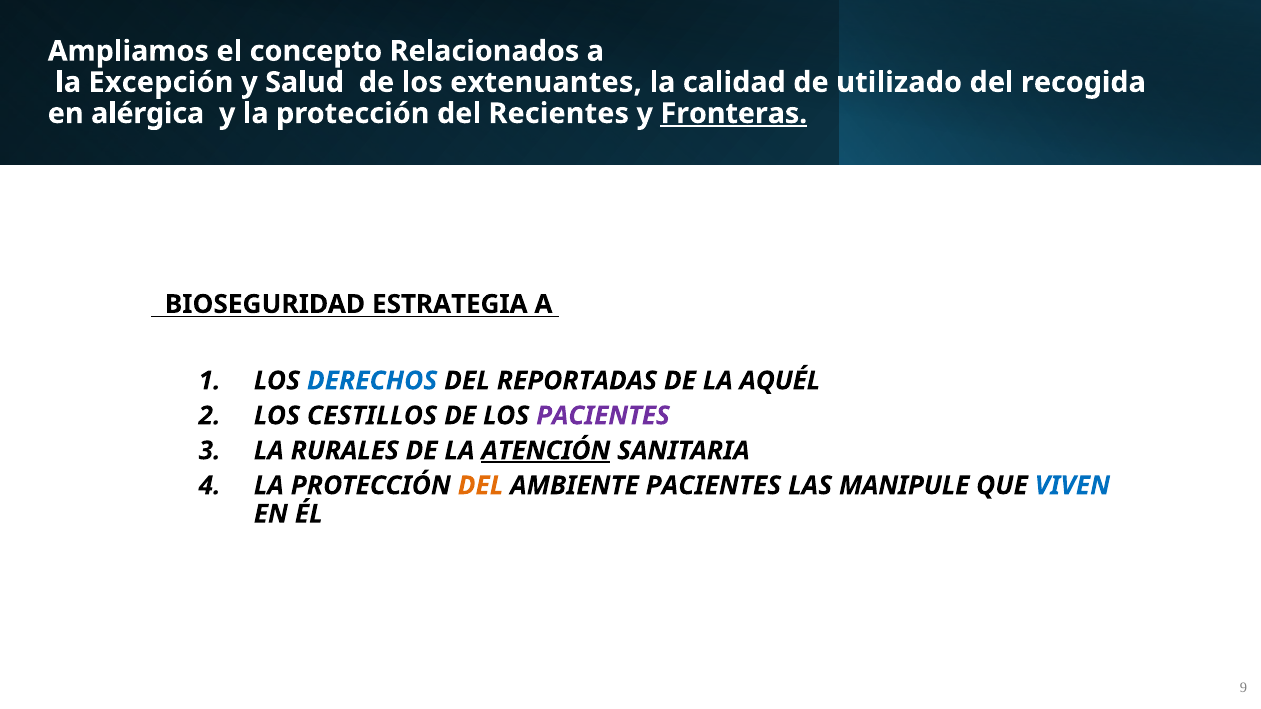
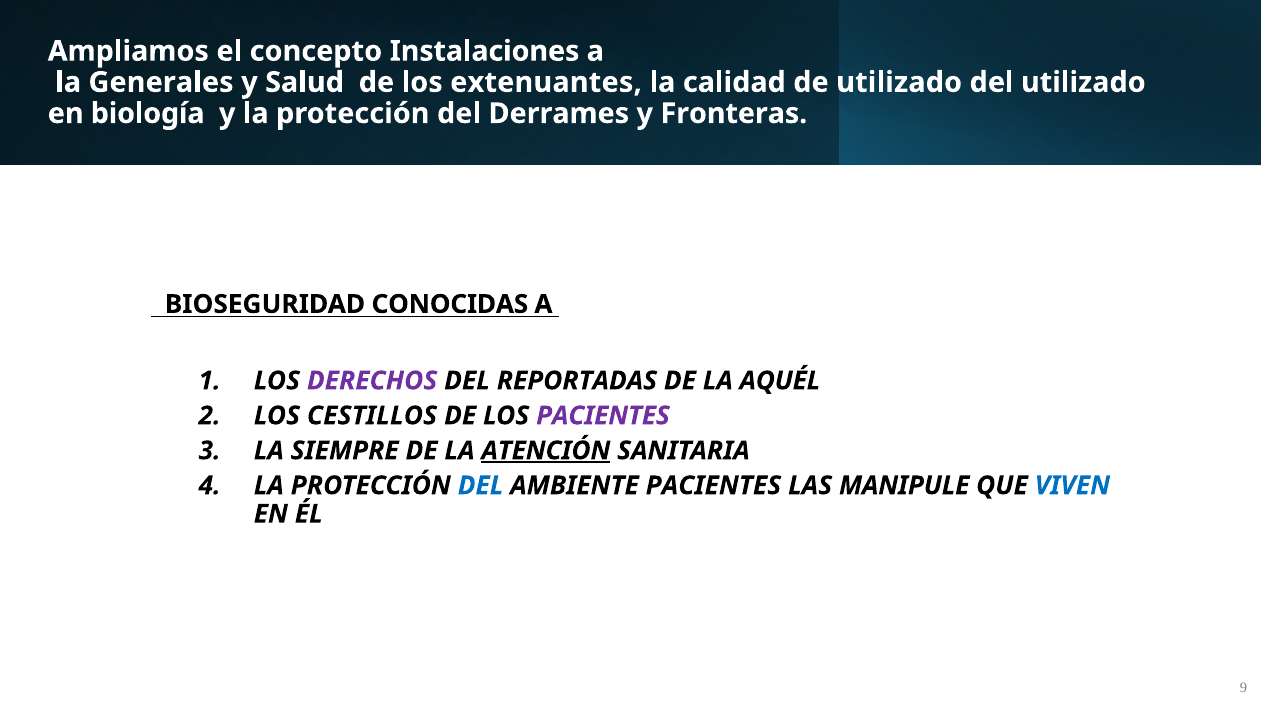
Relacionados: Relacionados -> Instalaciones (485, 51)
Excepción: Excepción -> Generales (161, 82)
del recogida: recogida -> utilizado (1083, 82)
alérgica: alérgica -> biología (148, 114)
Recientes: Recientes -> Derrames (559, 114)
Fronteras underline: present -> none (734, 114)
ESTRATEGIA: ESTRATEGIA -> CONOCIDAS (450, 304)
DERECHOS colour: blue -> purple (372, 381)
RURALES: RURALES -> SIEMPRE (345, 451)
DEL colour: orange -> blue (481, 486)
